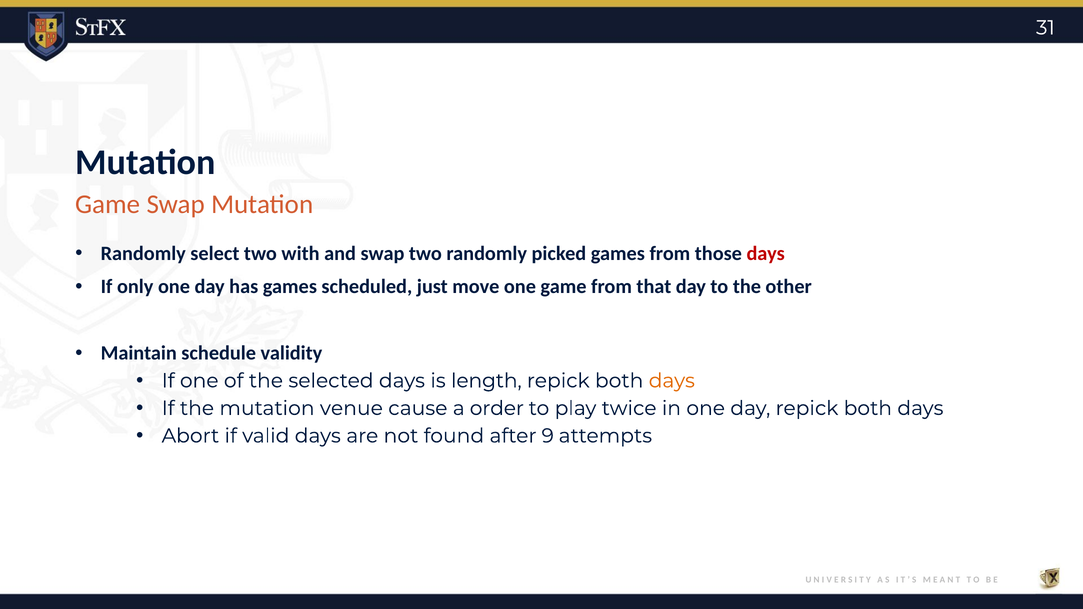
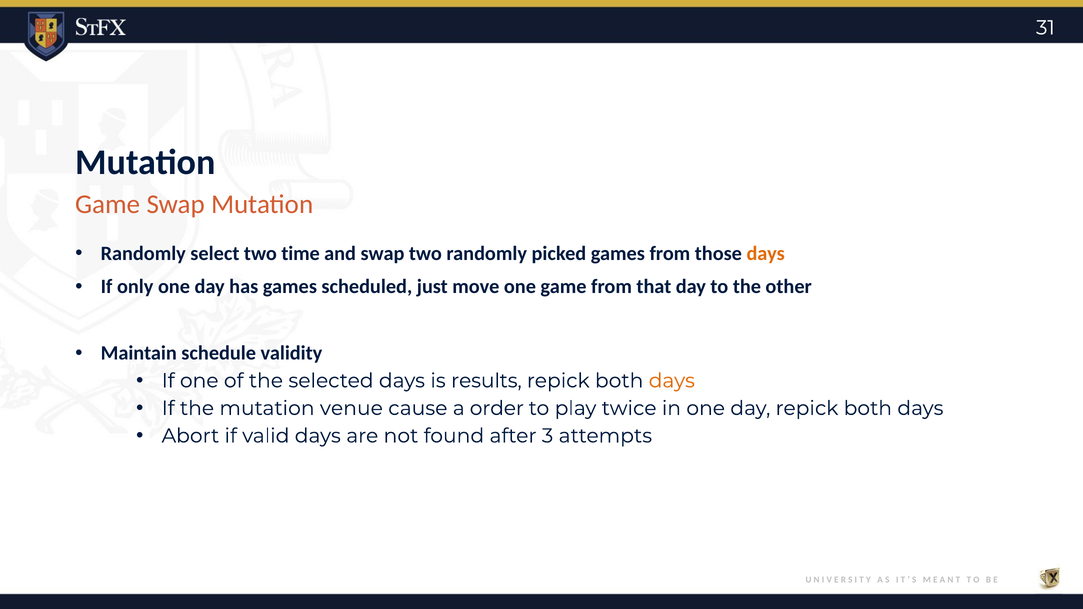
with: with -> time (301, 254)
days colour: red -> orange (766, 254)
length: length -> results (486, 381)
9: 9 -> 3 (548, 436)
